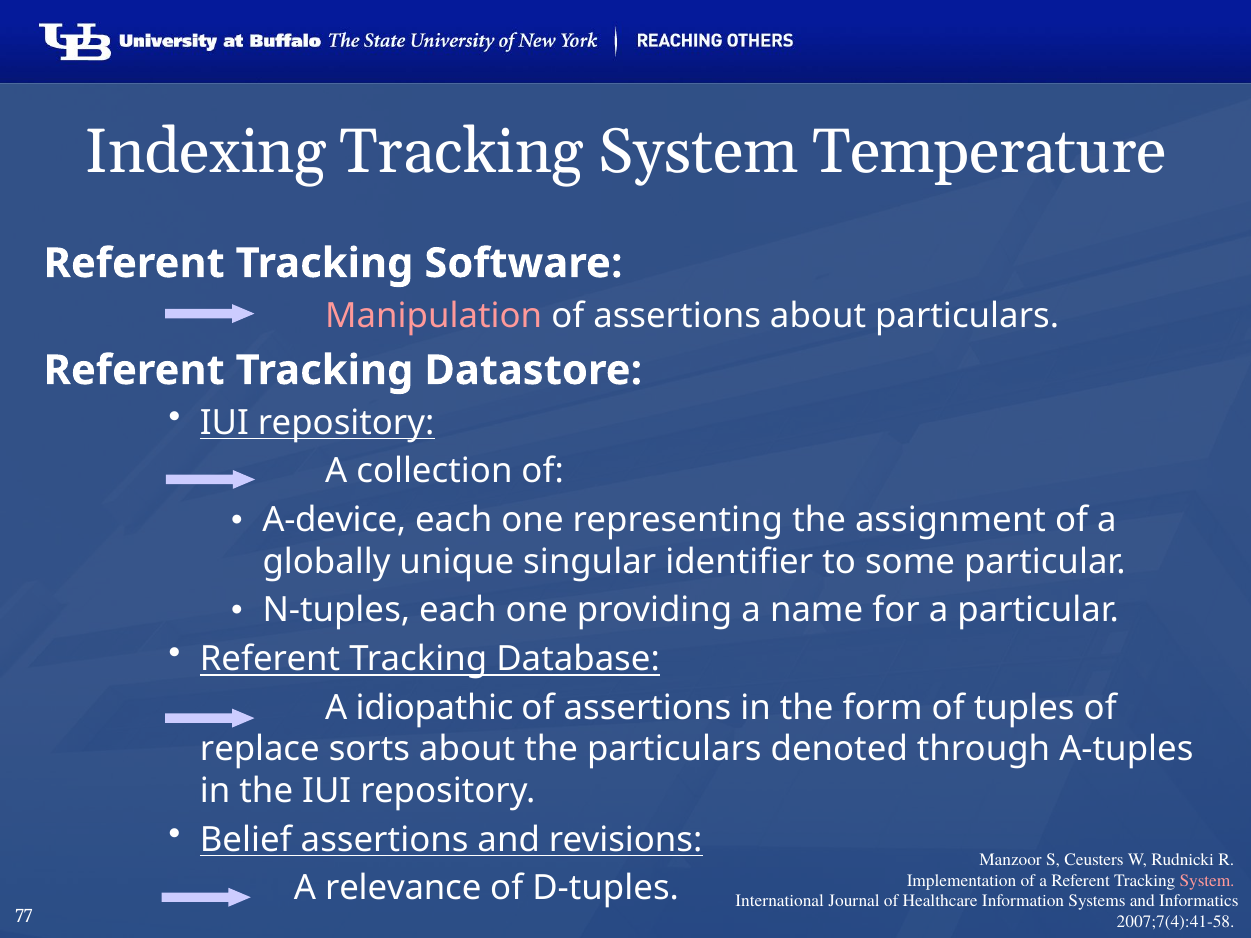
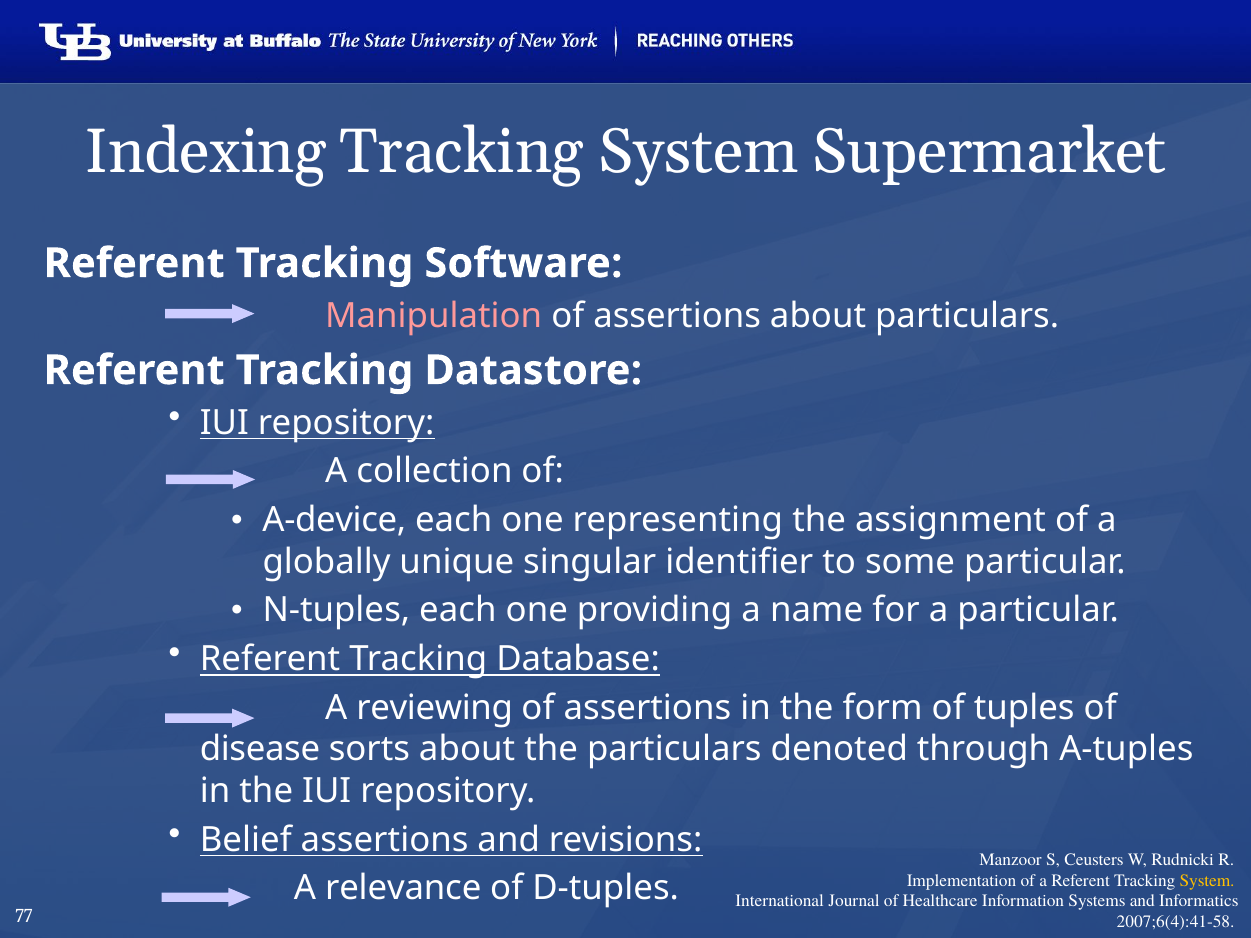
Temperature: Temperature -> Supermarket (989, 152)
idiopathic: idiopathic -> reviewing (435, 708)
replace: replace -> disease (260, 750)
System colour: pink -> yellow (1207, 881)
2007;7(4):41-58: 2007;7(4):41-58 -> 2007;6(4):41-58 (1176, 922)
